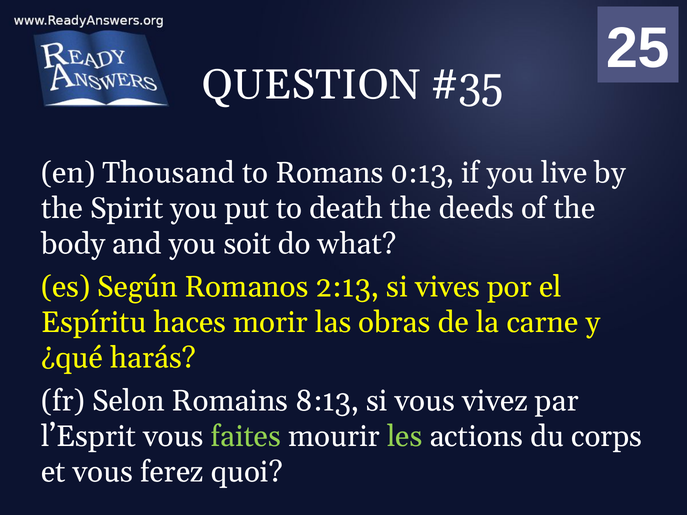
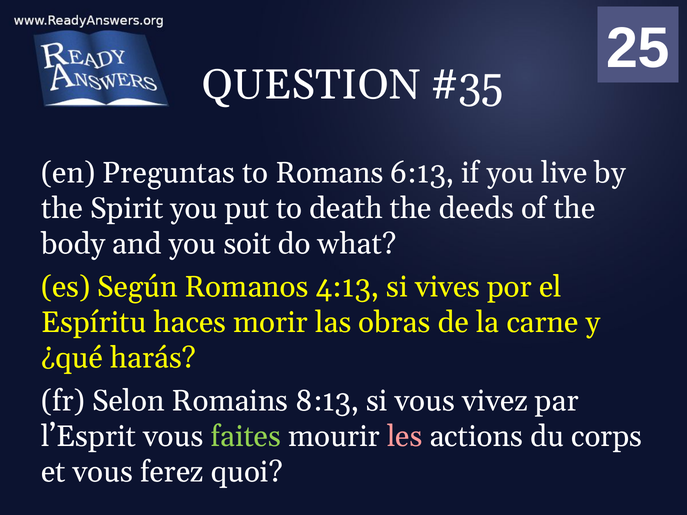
Thousand: Thousand -> Preguntas (169, 173)
0:13: 0:13 -> 6:13 (422, 173)
2:13: 2:13 -> 4:13 (347, 287)
les colour: light green -> pink (405, 437)
